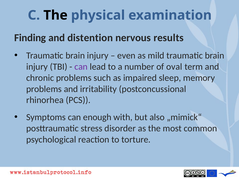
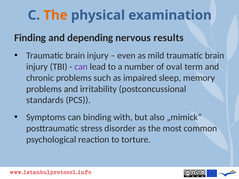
The colour: black -> orange (55, 15)
distention: distention -> depending (90, 38)
rhinorhea: rhinorhea -> standards (45, 100)
enough: enough -> binding (97, 117)
